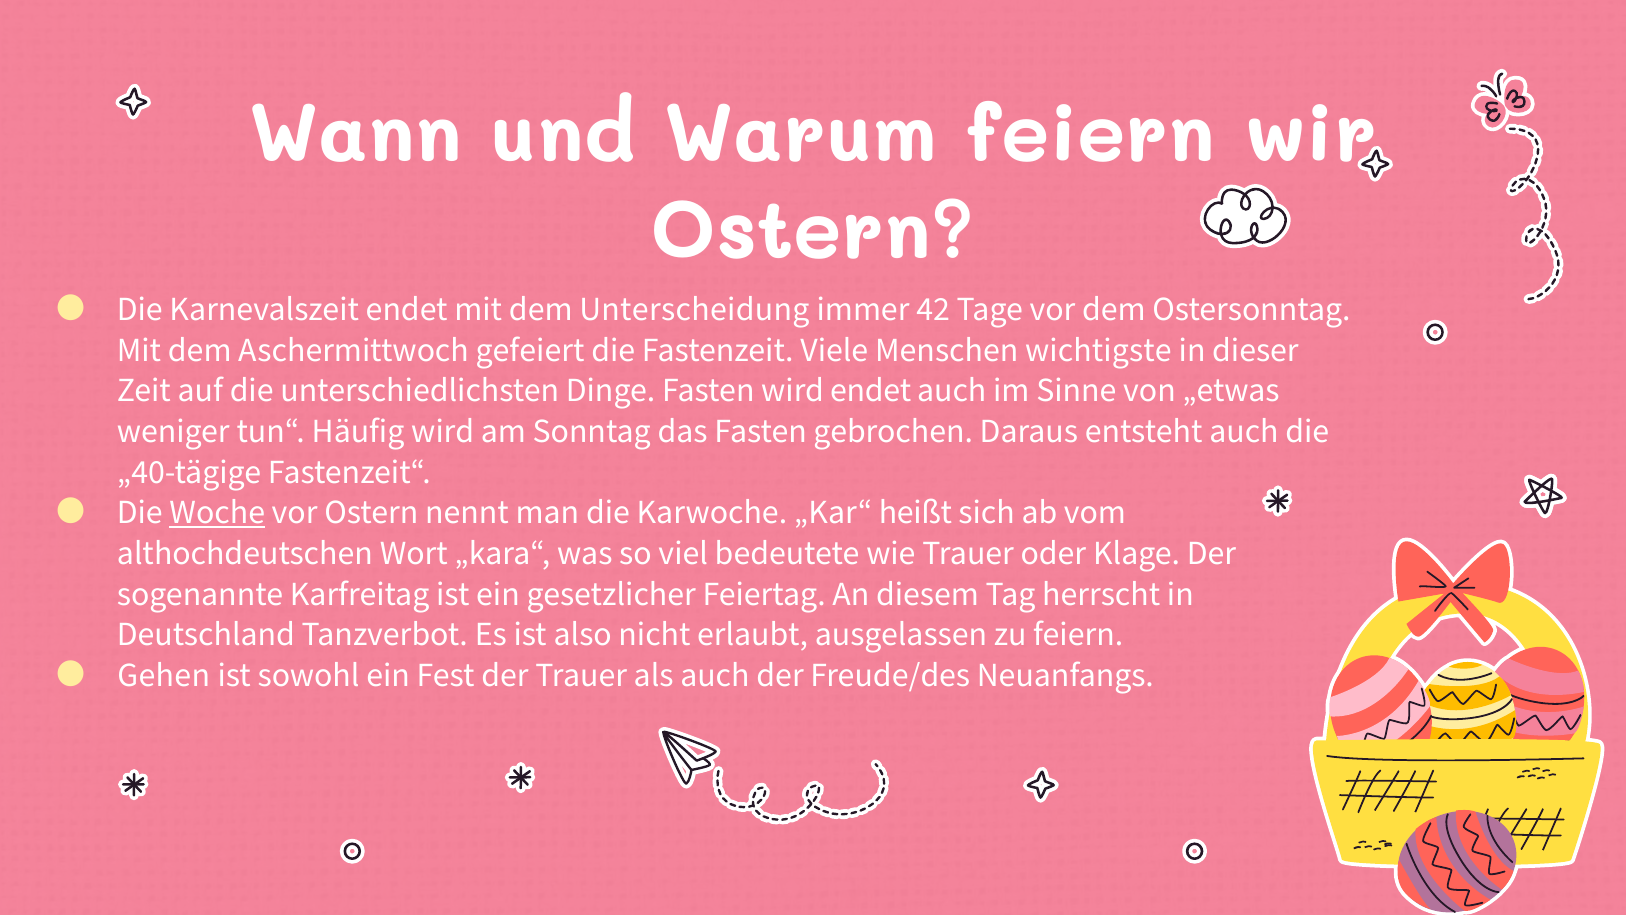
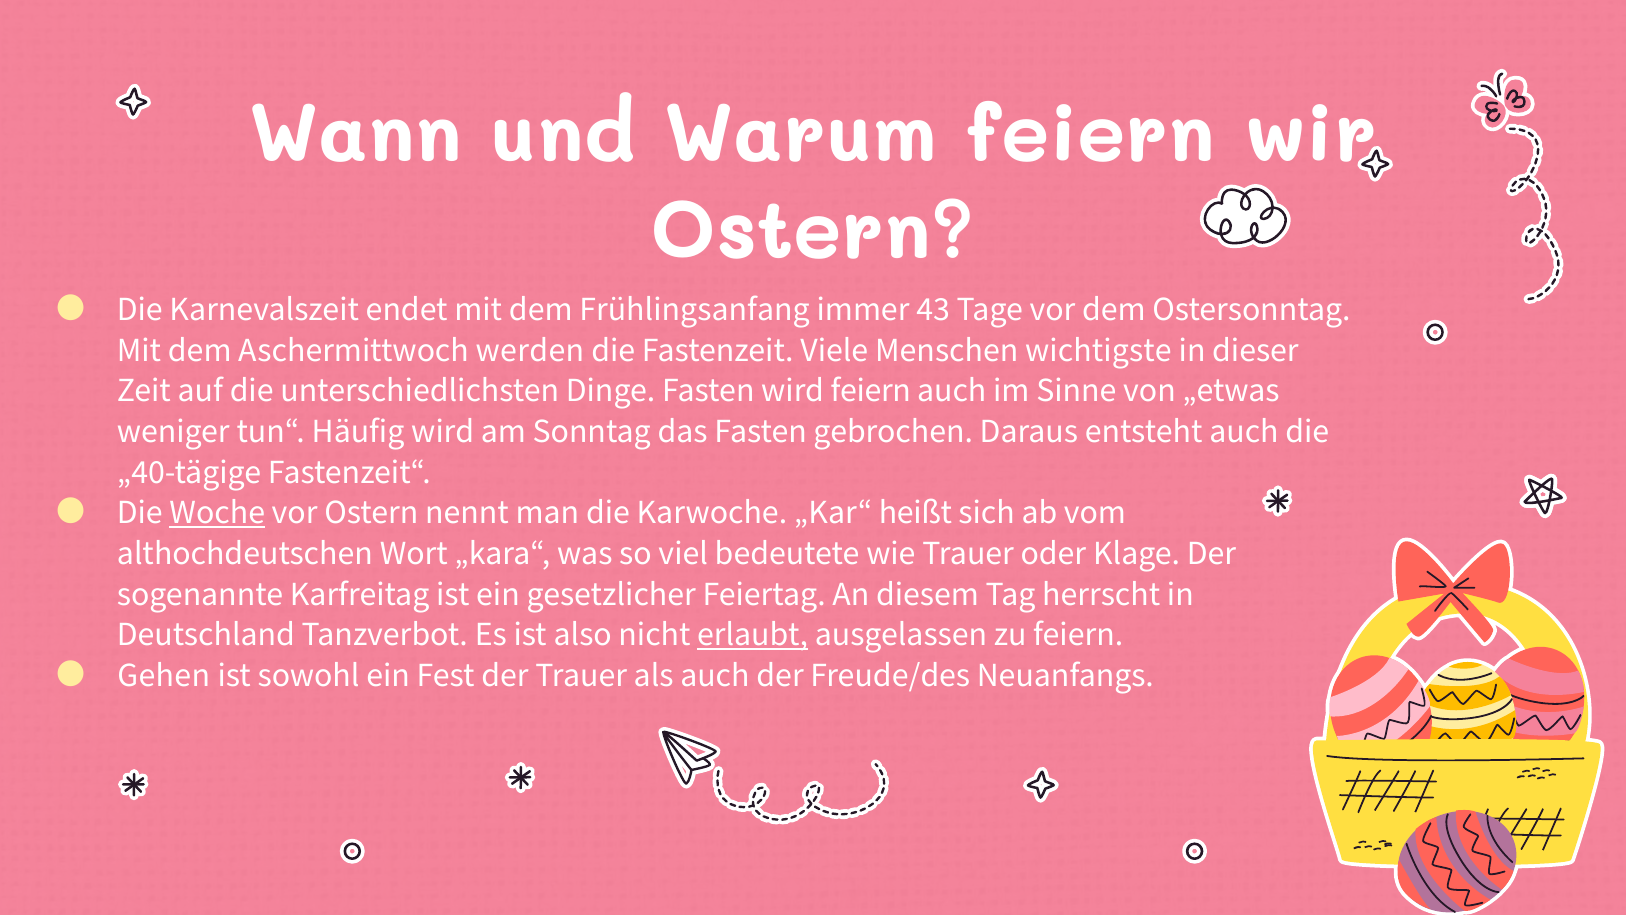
Unterscheidung: Unterscheidung -> Frühlingsanfang (695, 309)
42: 42 -> 43 (933, 309)
gefeiert: gefeiert -> werden (530, 350)
wird endet: endet -> feiern (871, 391)
erlaubt underline: none -> present (753, 634)
